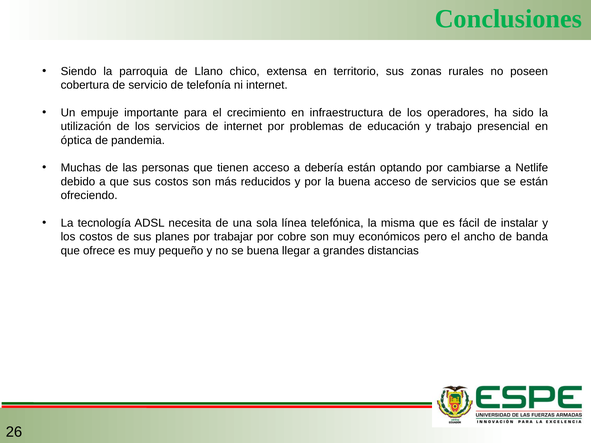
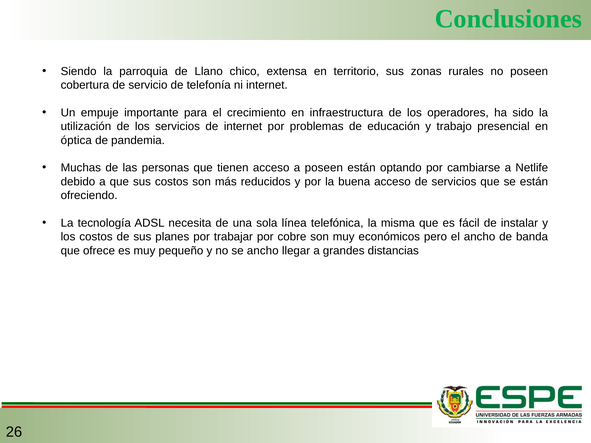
a debería: debería -> poseen (324, 168)
se buena: buena -> ancho (263, 251)
